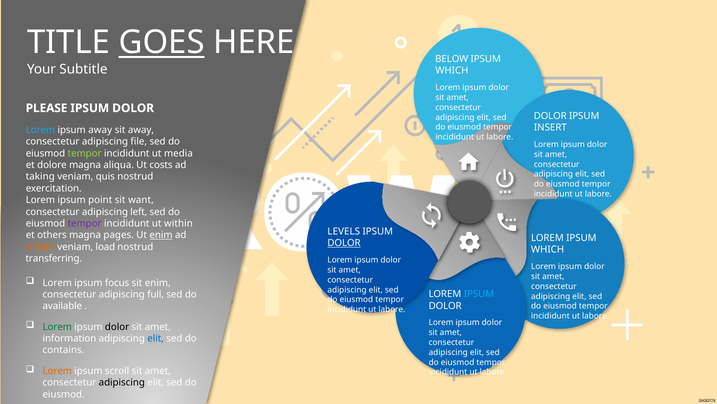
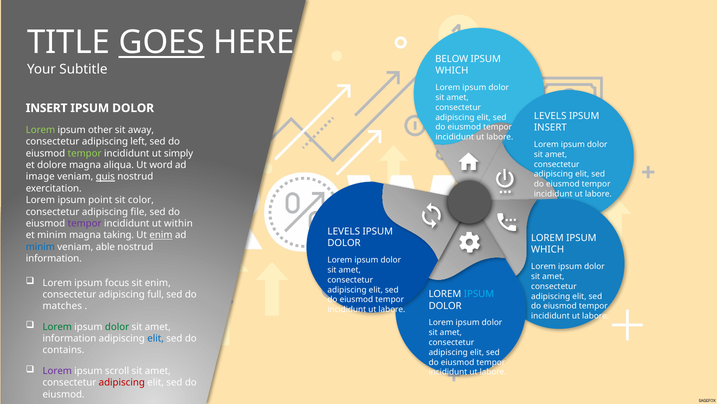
PLEASE: PLEASE -> INSERT (47, 108)
DOLOR: DOLOR -> LEVELS (550, 116)
Lorem colour: light blue -> light green (40, 130)
ipsum away: away -> other (100, 130)
file: file -> left (139, 141)
media: media -> simply (179, 153)
costs: costs -> word (161, 165)
taking: taking -> image (40, 176)
quis underline: none -> present (105, 176)
want: want -> color (141, 200)
left: left -> file (139, 211)
et others: others -> minim (52, 235)
pages: pages -> taking (119, 235)
DOLOR underline: present -> none (344, 243)
minim colour: orange -> blue (40, 246)
load: load -> able (105, 246)
transferring: transferring -> information (54, 258)
available: available -> matches (62, 306)
dolor colour: black -> green (117, 326)
Lorem colour: orange -> purple (57, 370)
adipiscing colour: black -> red (122, 382)
